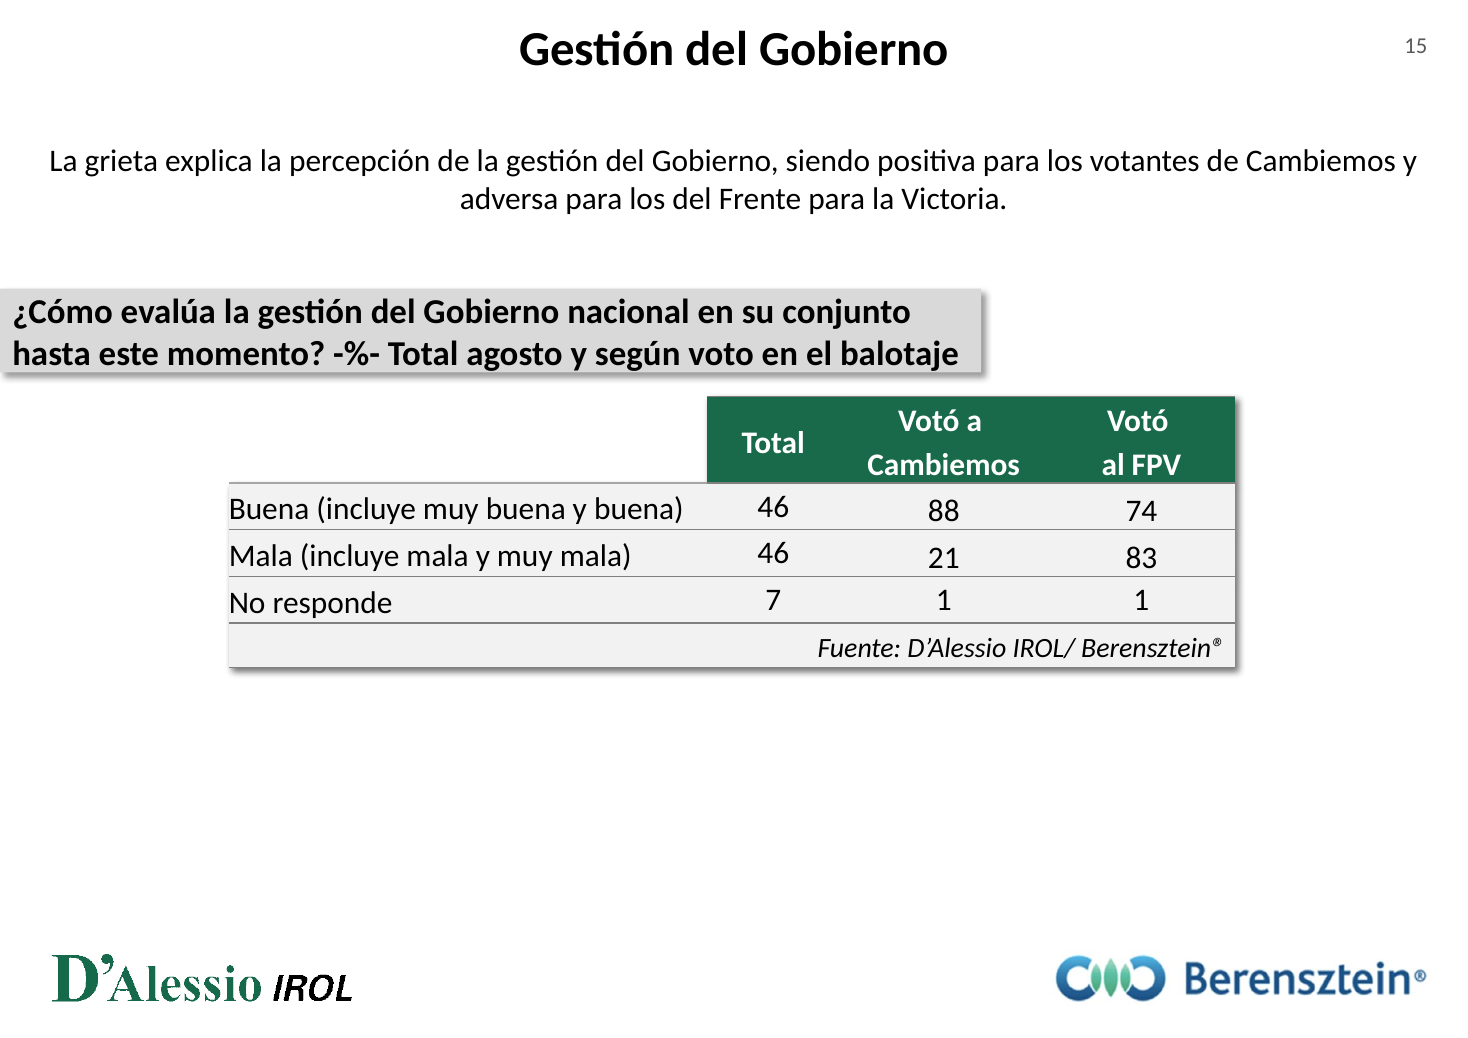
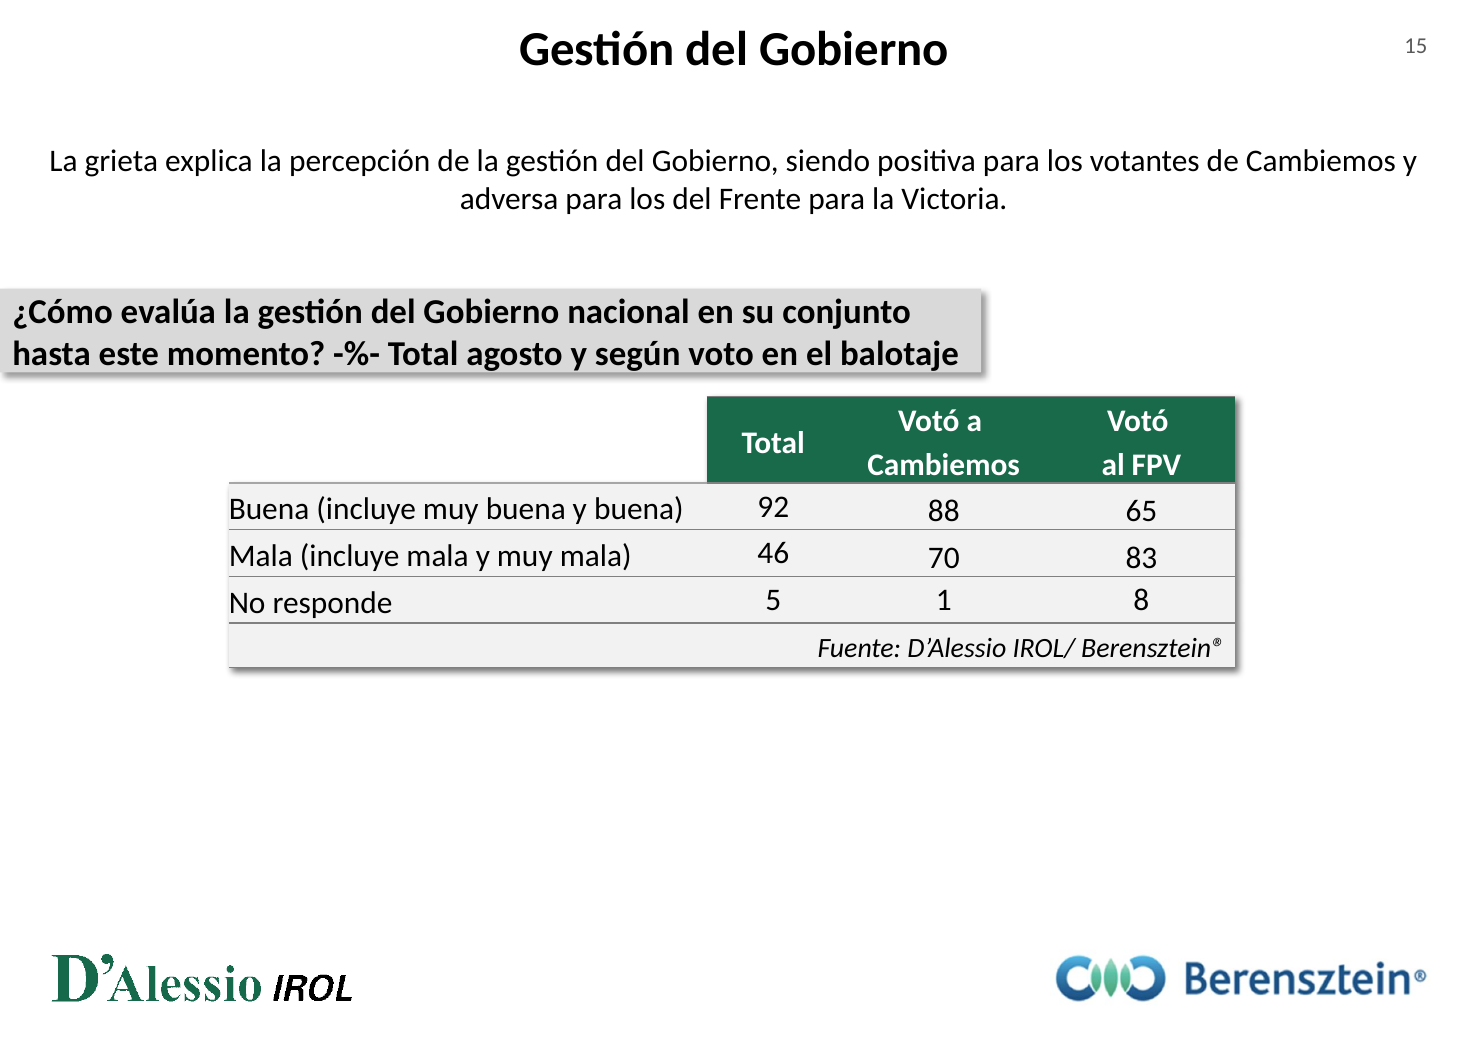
buena 46: 46 -> 92 (773, 507)
74: 74 -> 65 (1141, 511)
21: 21 -> 70 (944, 558)
7: 7 -> 5 (773, 600)
1 1: 1 -> 8 (1141, 600)
